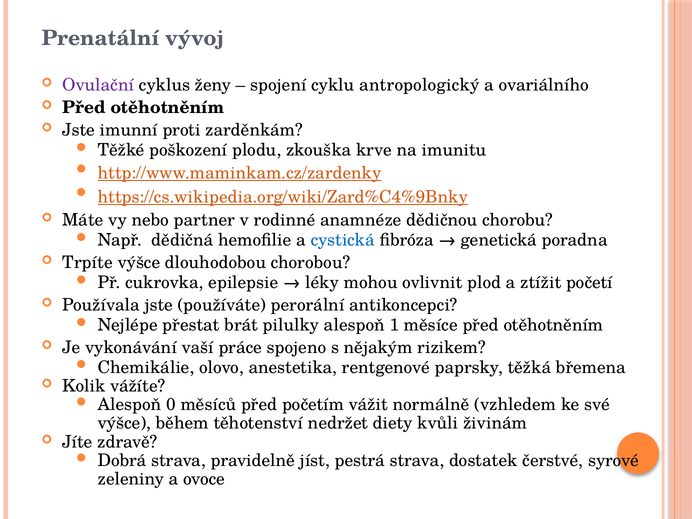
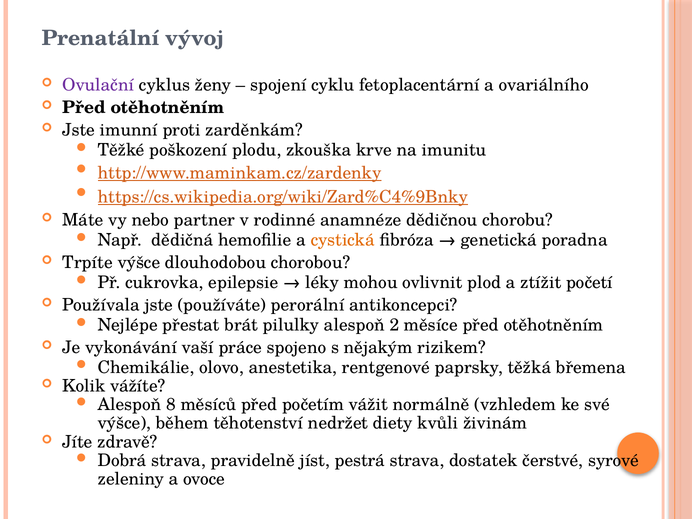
antropologický: antropologický -> fetoplacentární (419, 85)
cystická colour: blue -> orange (343, 240)
1: 1 -> 2 (394, 325)
0: 0 -> 8 (171, 405)
